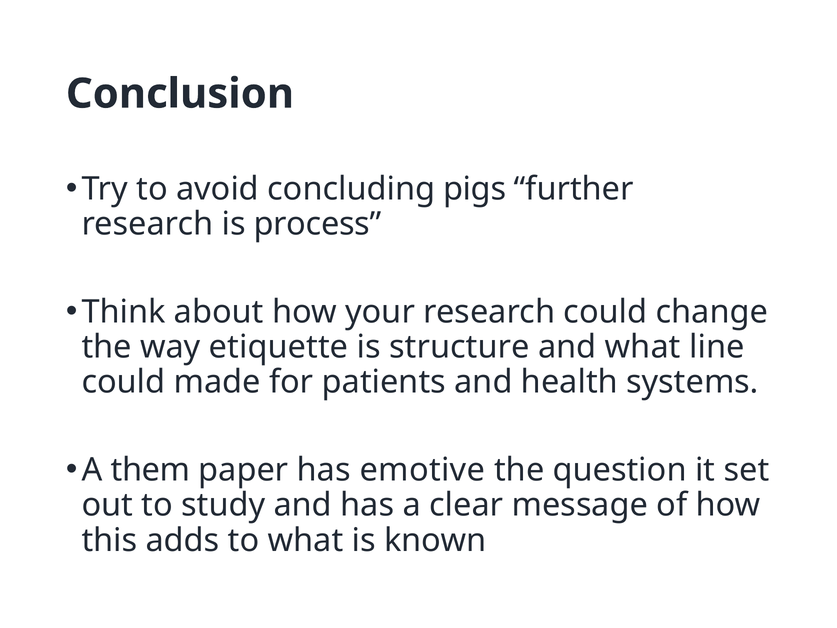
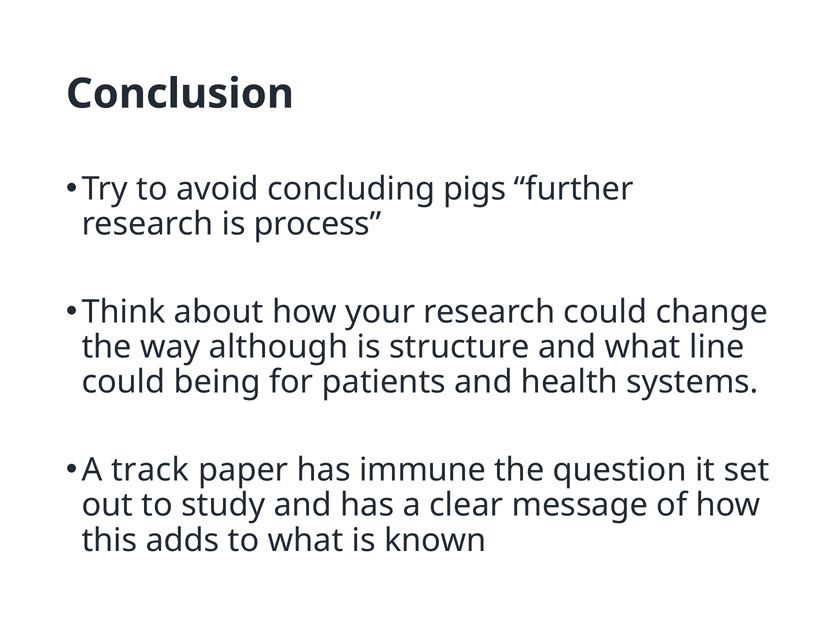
etiquette: etiquette -> although (279, 347)
made: made -> being (217, 382)
them: them -> track (150, 470)
emotive: emotive -> immune (423, 470)
